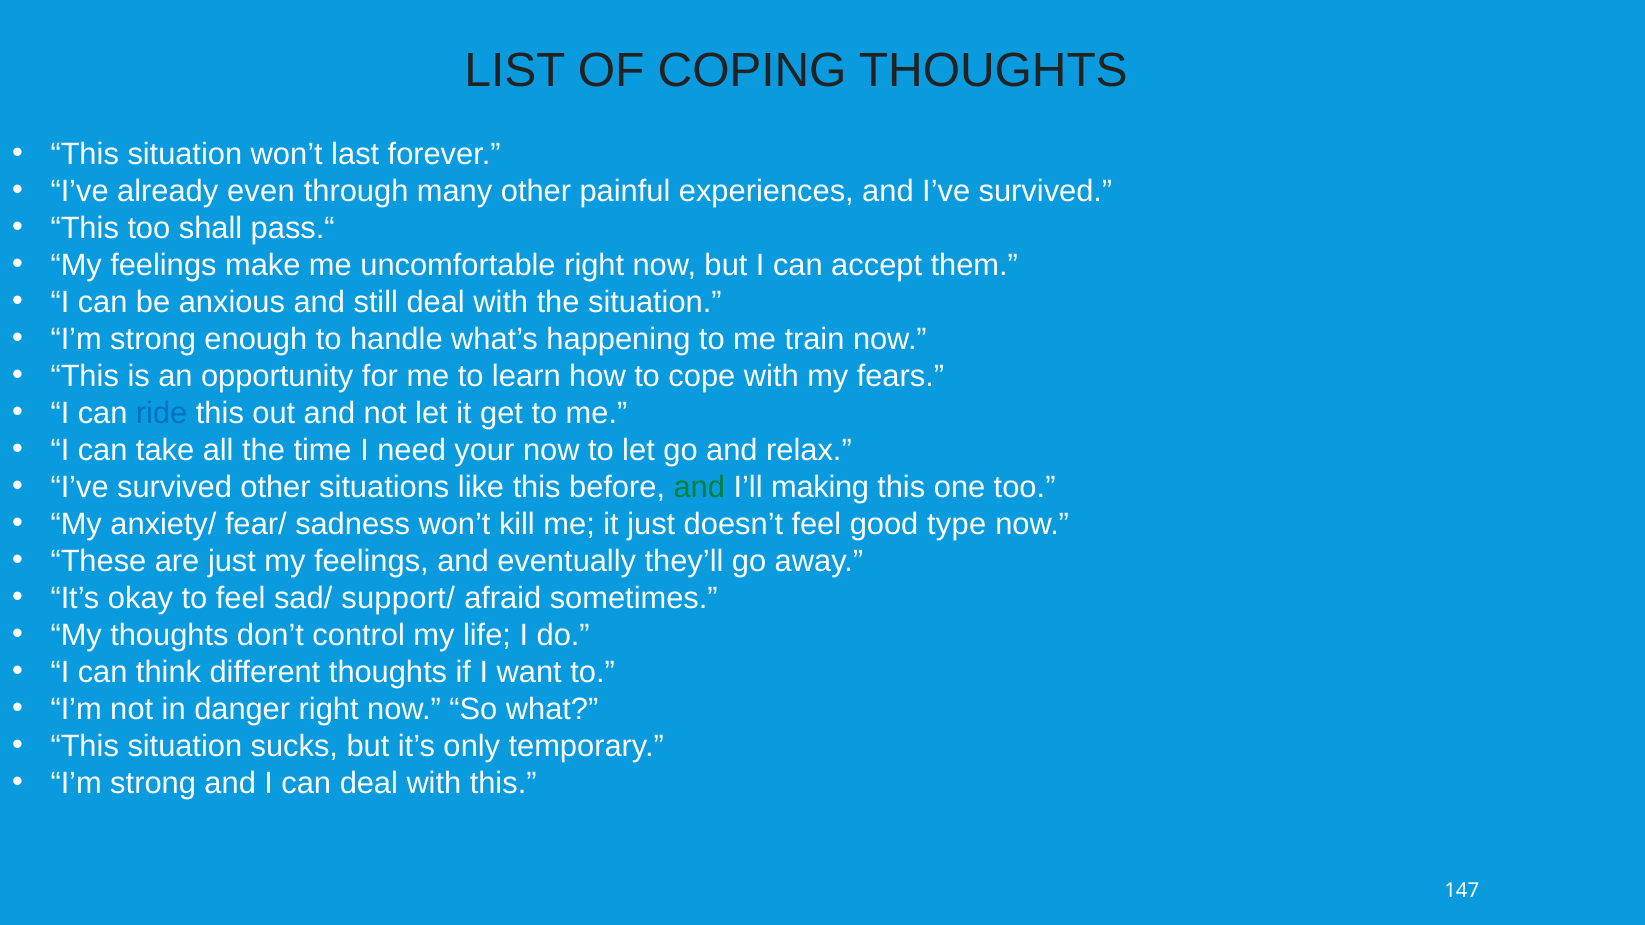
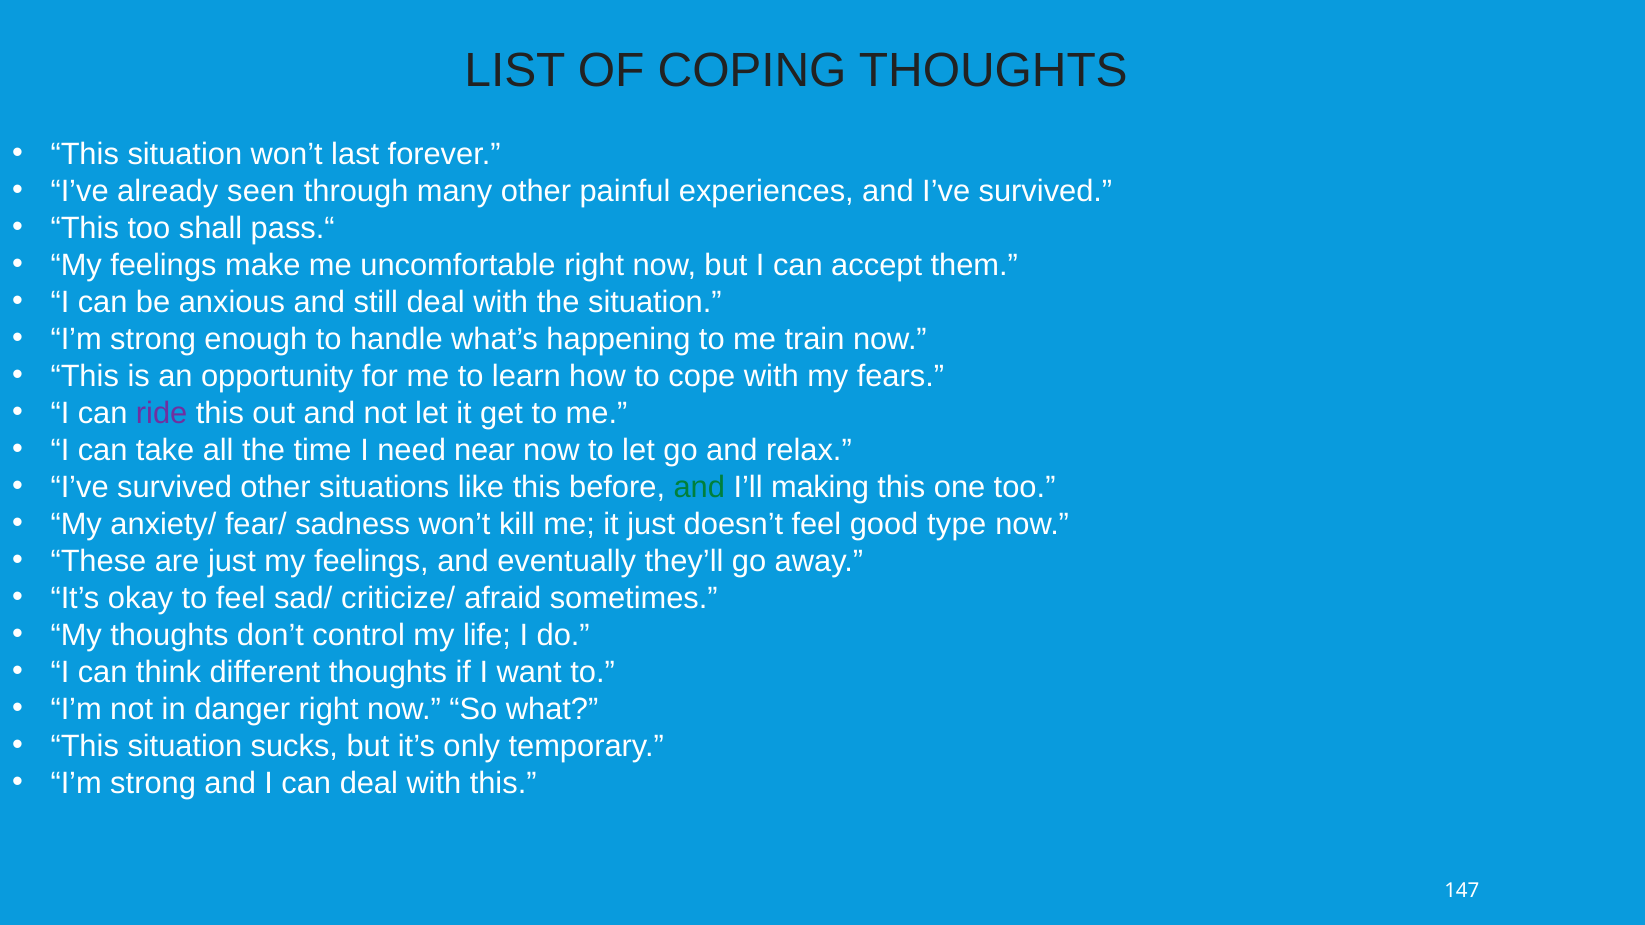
even: even -> seen (261, 191)
ride colour: blue -> purple (162, 413)
your: your -> near (485, 450)
support/: support/ -> criticize/ (398, 598)
